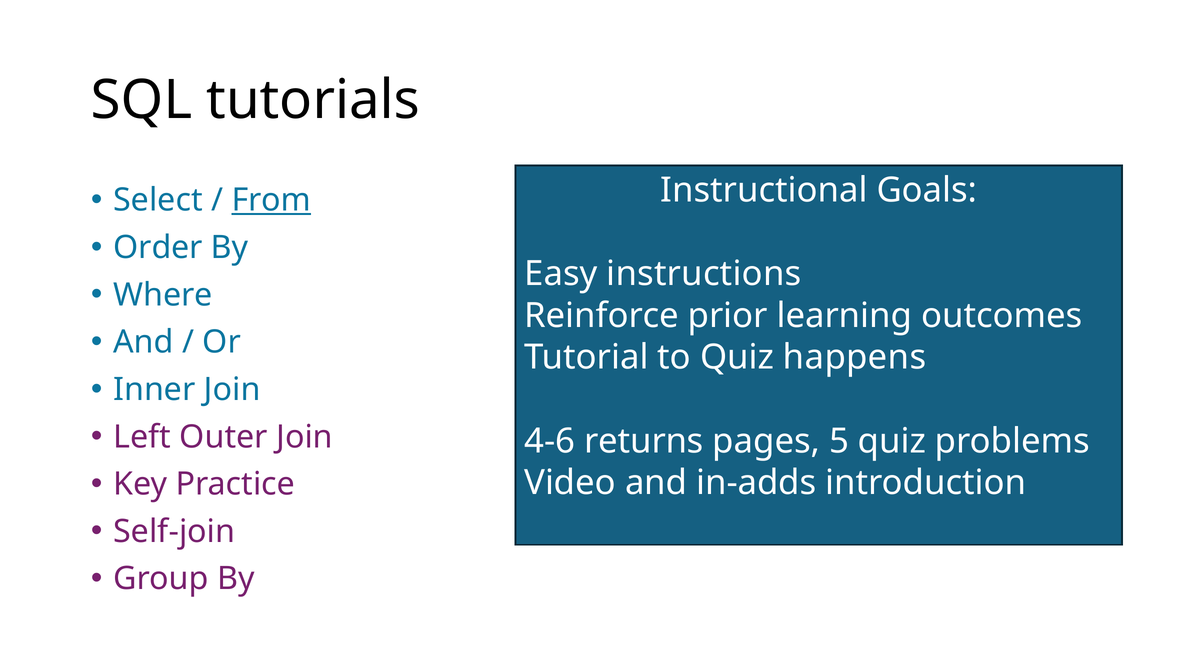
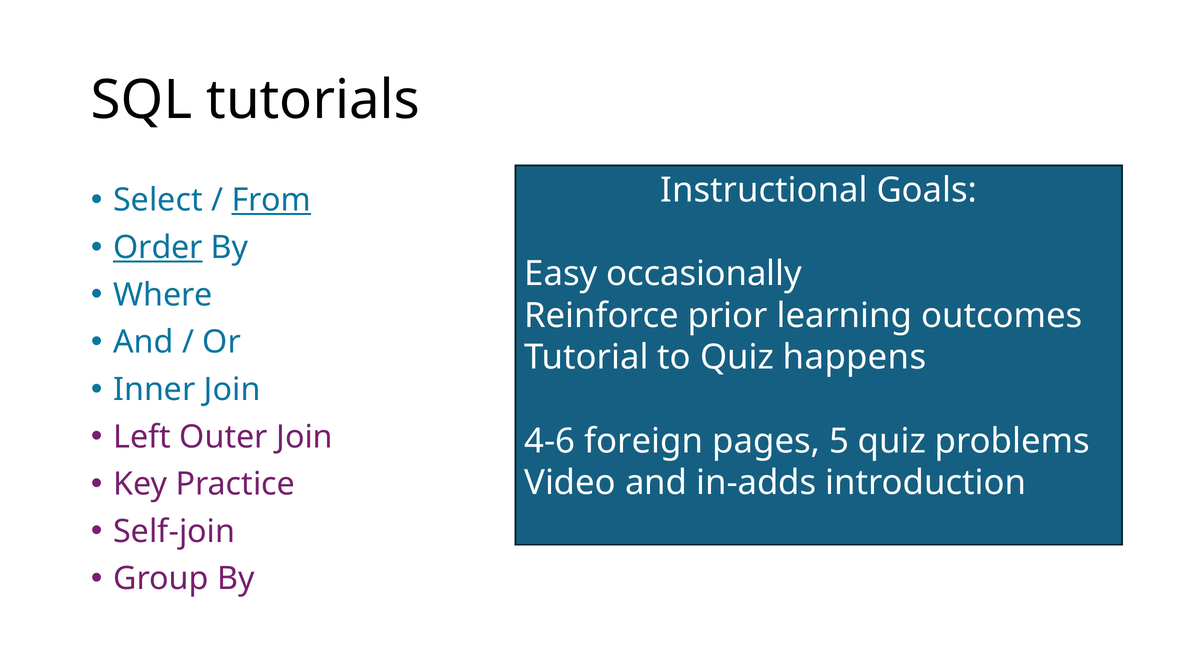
Order underline: none -> present (158, 247)
instructions: instructions -> occasionally (704, 274)
returns: returns -> foreign (644, 441)
